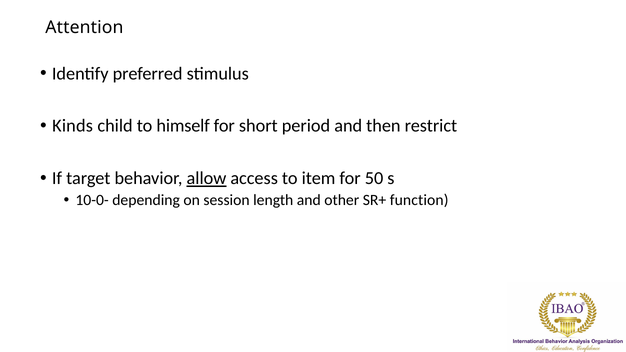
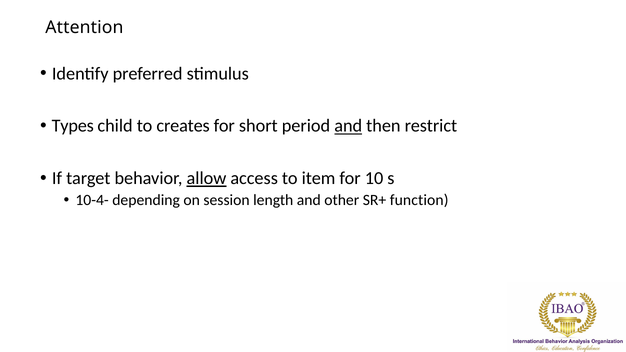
Kinds: Kinds -> Types (73, 126)
himself: himself -> creates (183, 126)
and underline: none -> present (348, 126)
50: 50 -> 10 (374, 179)
10-0-: 10-0- -> 10-4- (92, 200)
